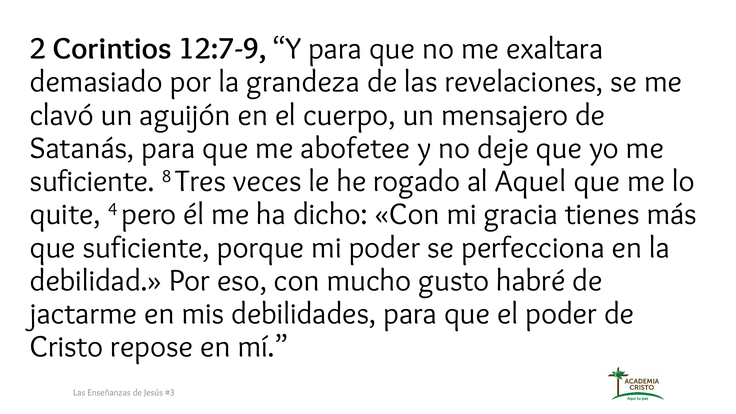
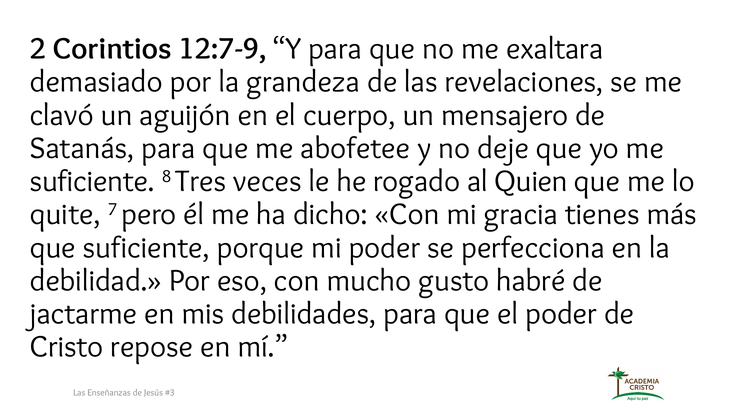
Aquel: Aquel -> Quien (531, 181)
4: 4 -> 7 (113, 209)
